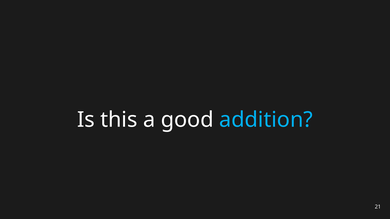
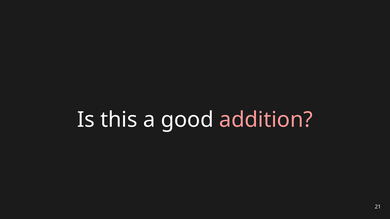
addition colour: light blue -> pink (266, 120)
